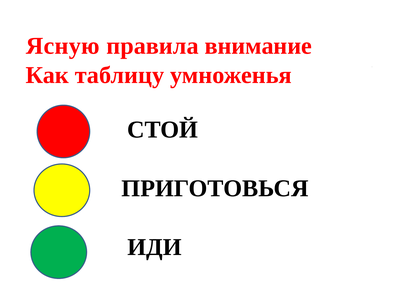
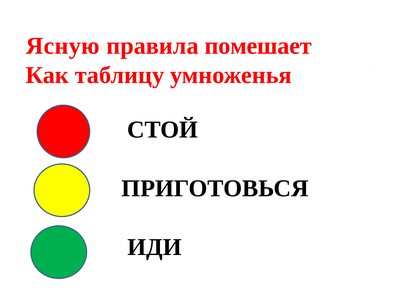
внимание: внимание -> помешает (258, 46)
